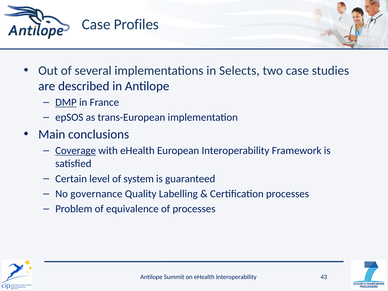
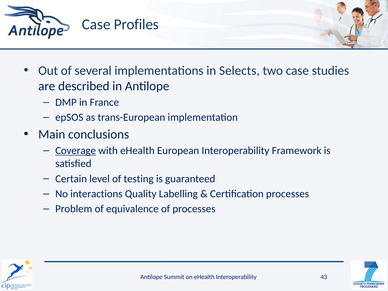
DMP underline: present -> none (66, 102)
system: system -> testing (139, 179)
governance: governance -> interactions (96, 194)
